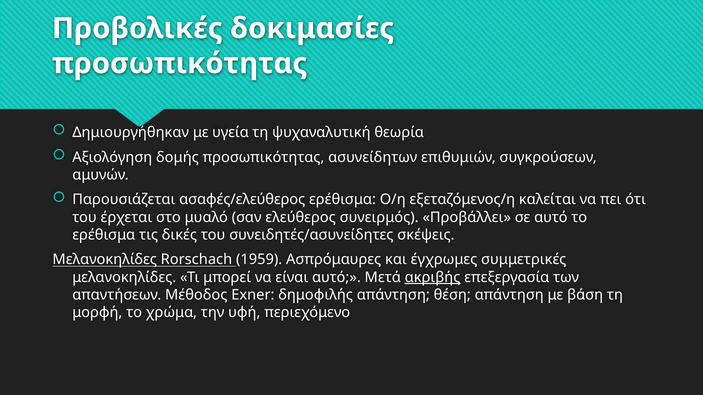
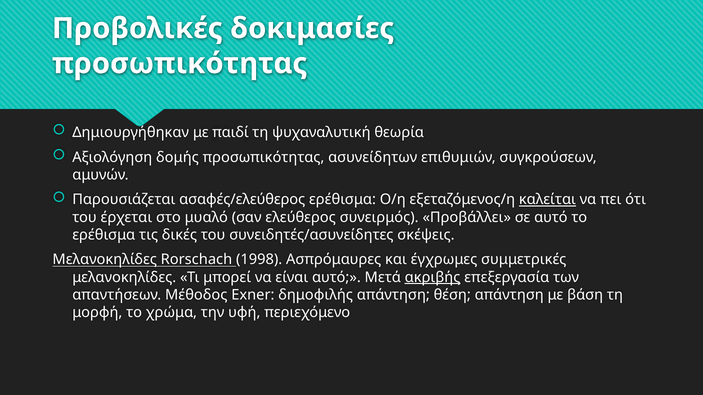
υγεία: υγεία -> παιδί (231, 132)
καλείται underline: none -> present (547, 200)
1959: 1959 -> 1998 (259, 260)
